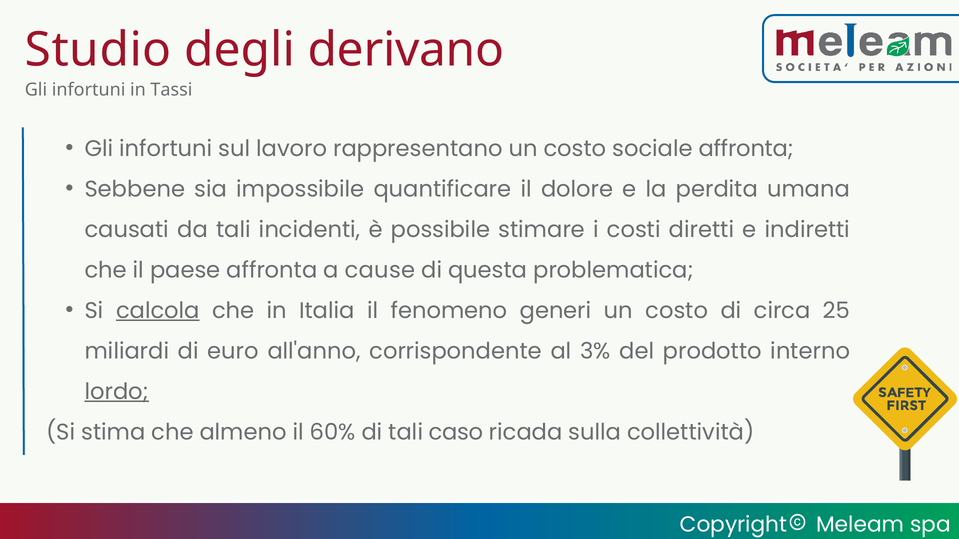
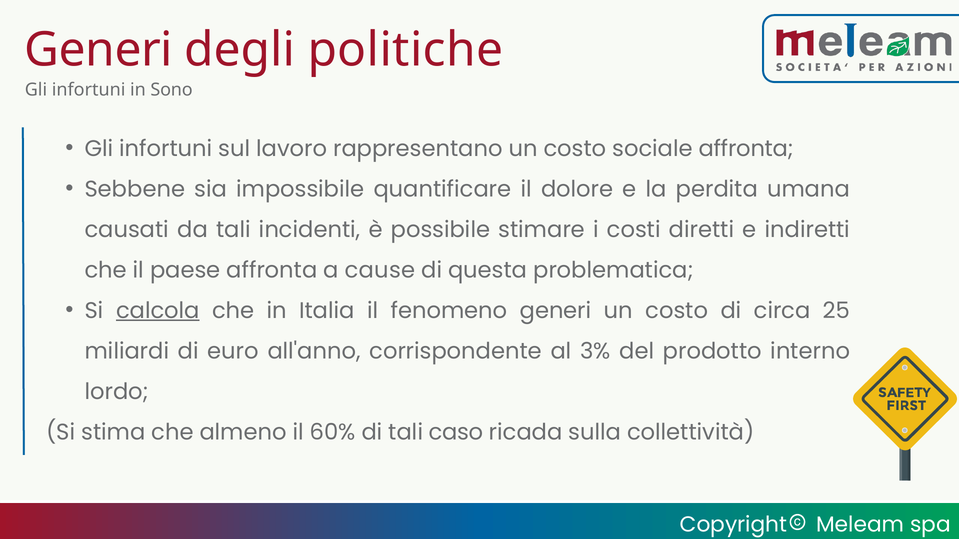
Studio: Studio -> Generi (99, 50)
derivano: derivano -> politiche (405, 50)
Tassi: Tassi -> Sono (172, 90)
lordo underline: present -> none (117, 392)
